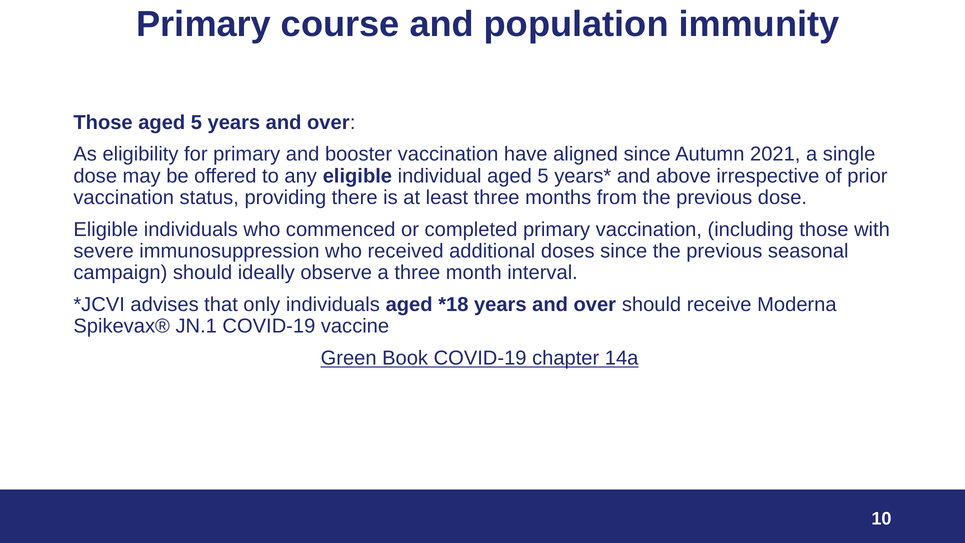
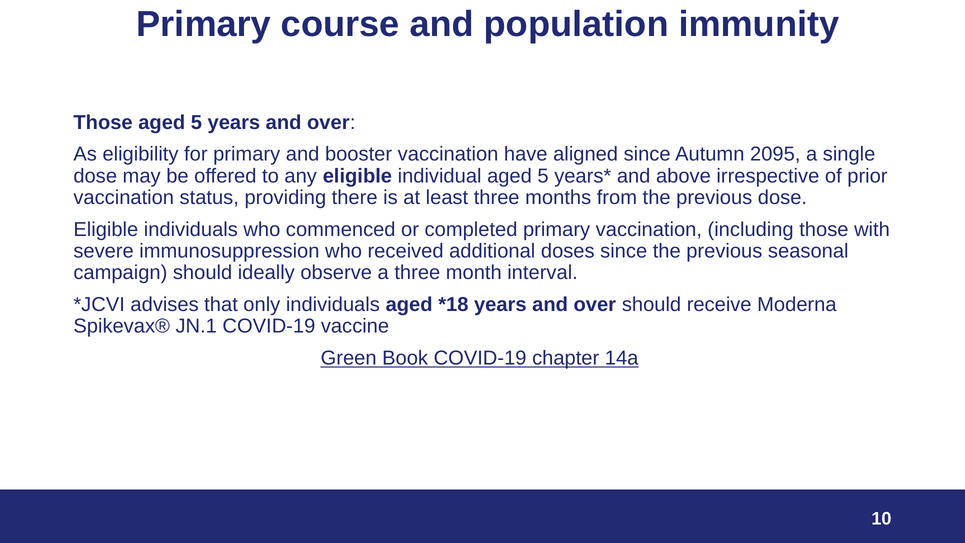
2021: 2021 -> 2095 (775, 154)
